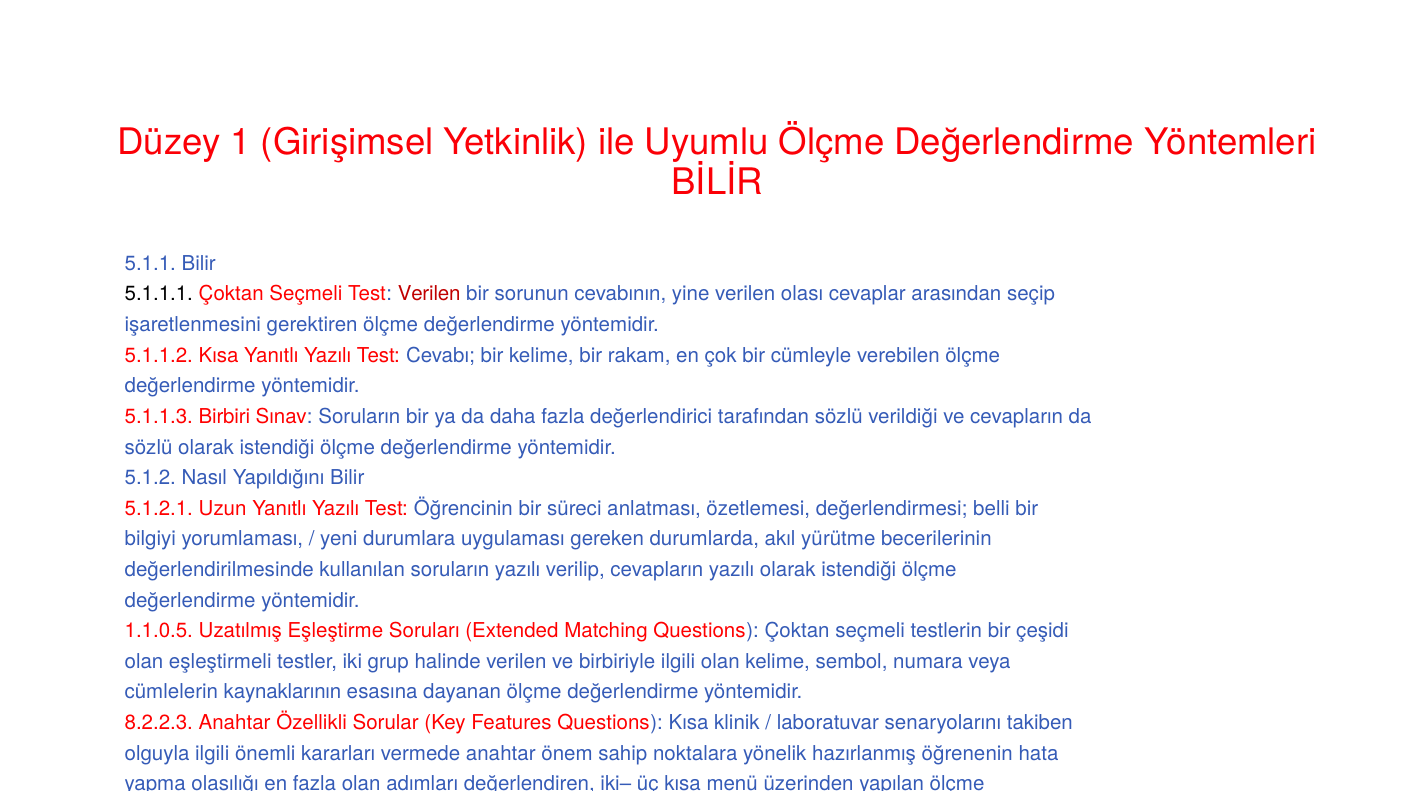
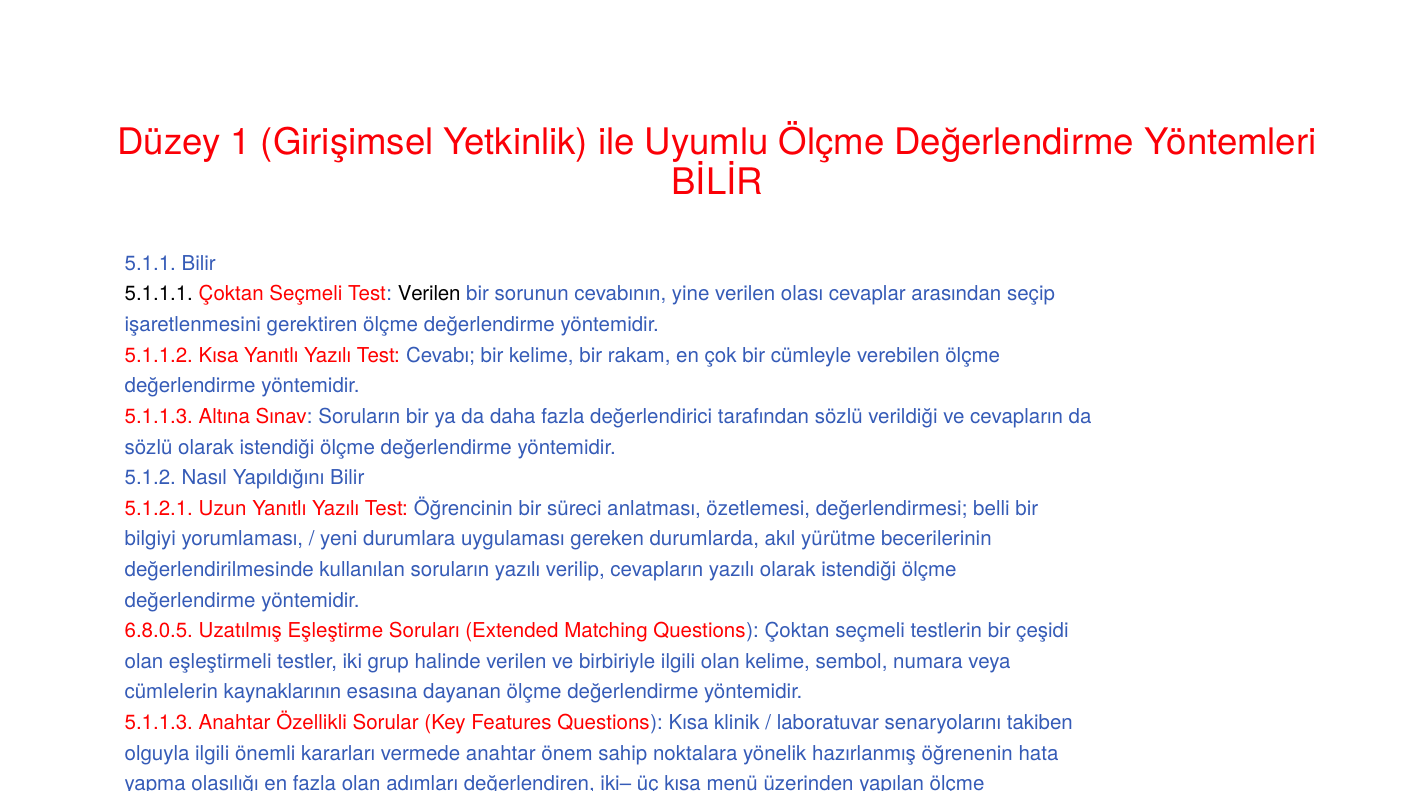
Verilen colour: red -> black (429, 294)
Birbiri: Birbiri -> Altına (224, 416)
1.1.0.5: 1.1.0.5 -> 6.8.0.5 (159, 630)
8.2.2.3: 8.2.2.3 -> 5.1.1.3 (159, 722)
